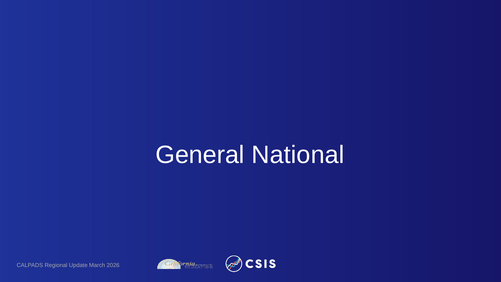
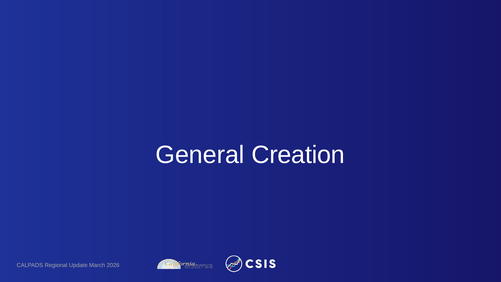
National: National -> Creation (298, 155)
